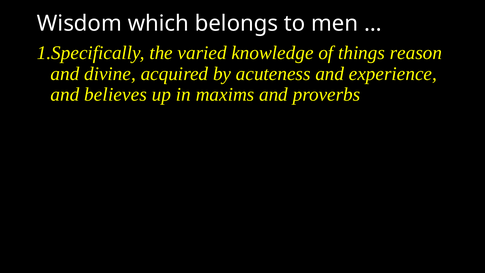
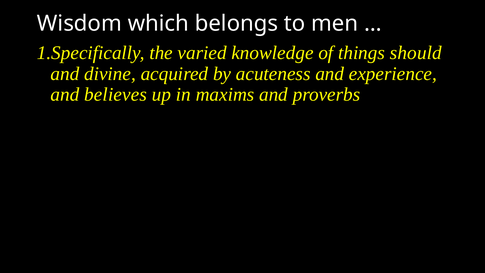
reason: reason -> should (416, 53)
